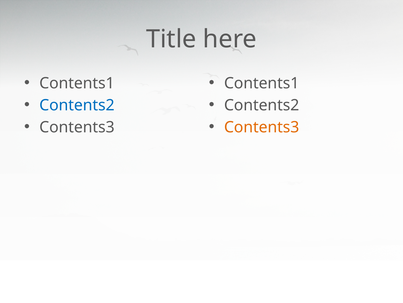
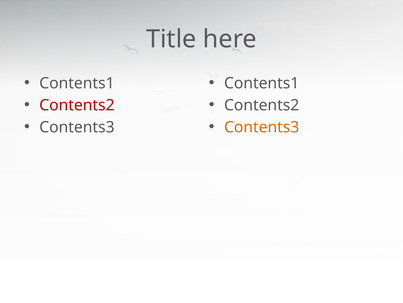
Contents2 colour: blue -> red (77, 105)
